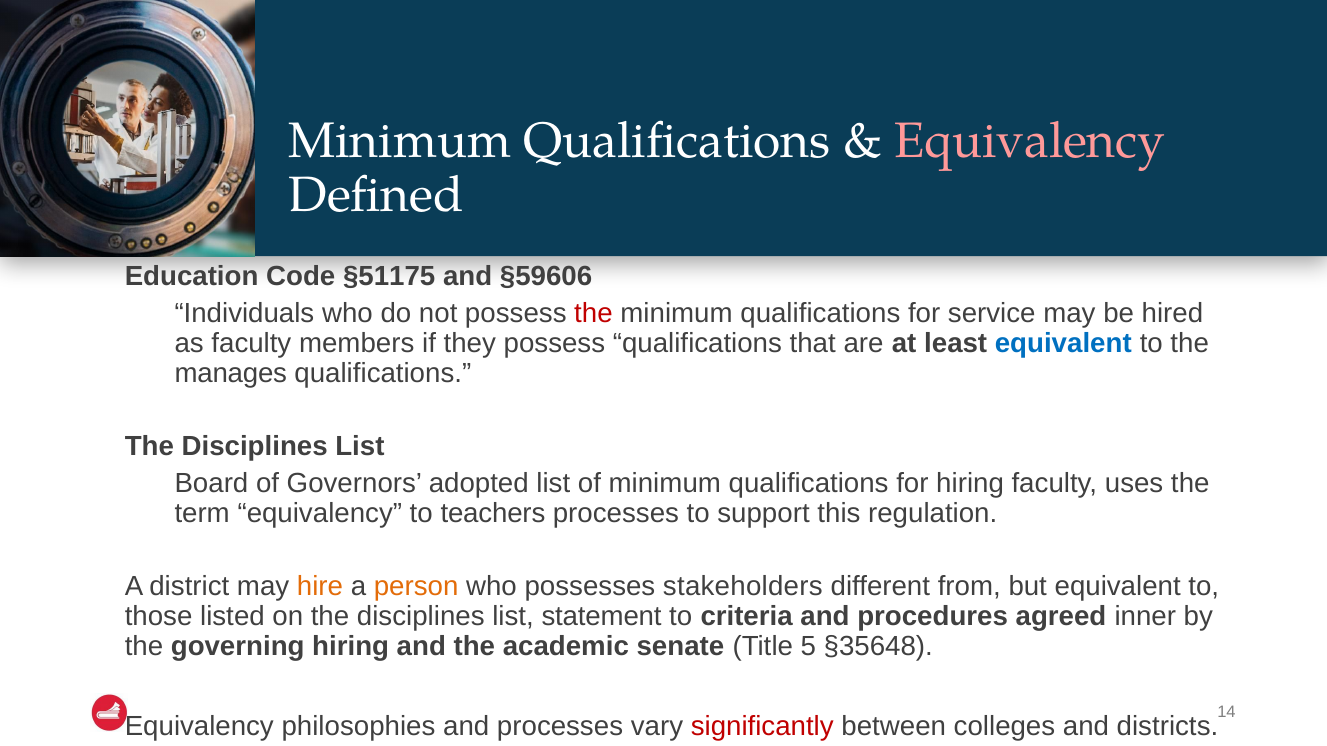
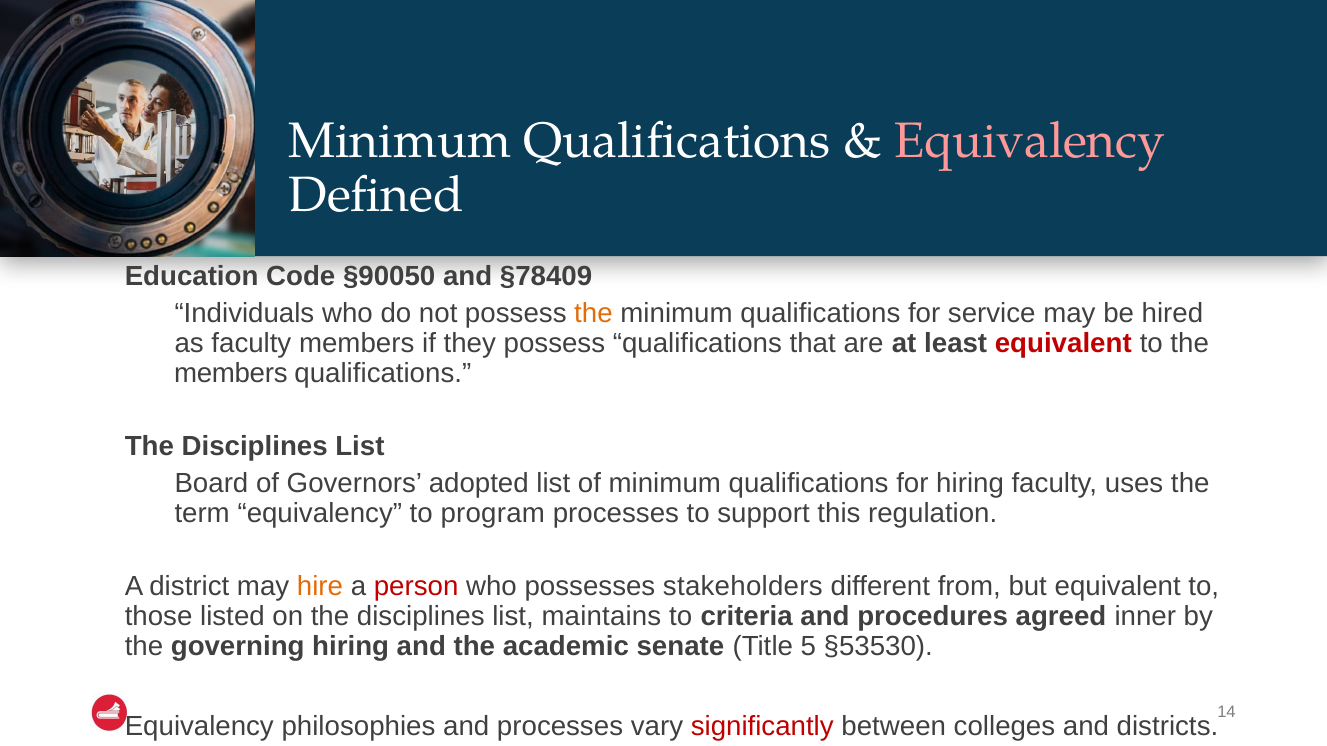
§51175: §51175 -> §90050 (389, 277)
§59606: §59606 -> §78409 (546, 277)
the colour: red -> orange (593, 314)
equivalent colour: blue -> red (1063, 344)
manages: manages -> members (231, 373)
teachers: teachers -> program (493, 514)
person colour: orange -> red (416, 587)
statement: statement -> maintains (601, 617)
§35648: §35648 -> §53530 (878, 647)
